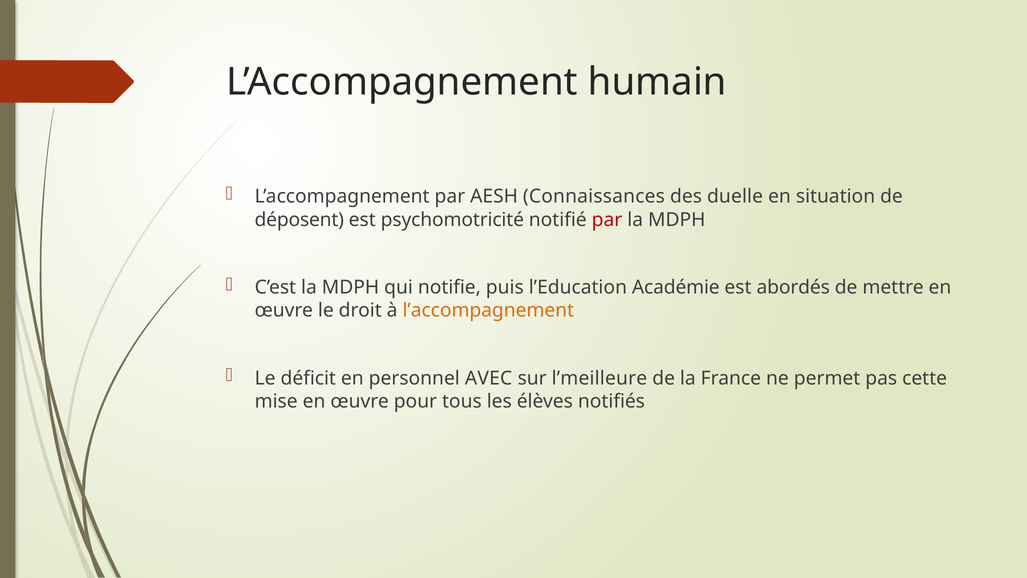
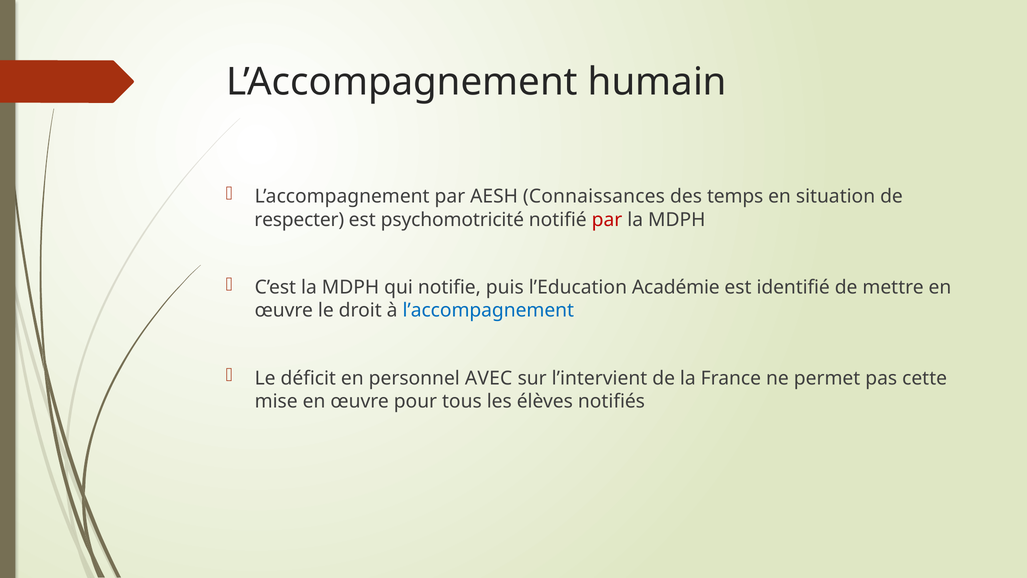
duelle: duelle -> temps (735, 196)
déposent: déposent -> respecter (299, 220)
abordés: abordés -> identifié (793, 287)
l’accompagnement colour: orange -> blue (488, 310)
l’meilleure: l’meilleure -> l’intervient (599, 378)
